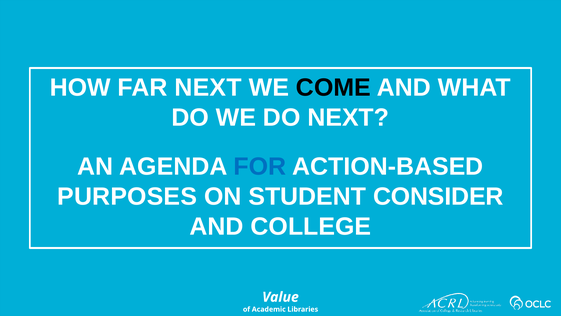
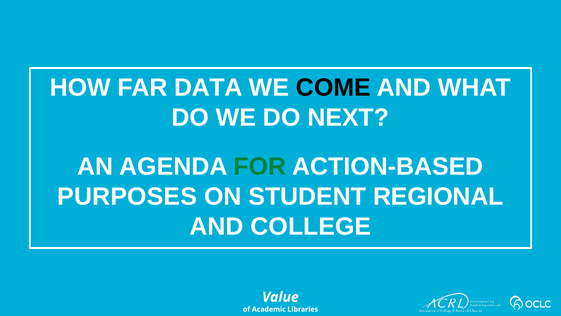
FAR NEXT: NEXT -> DATA (208, 87)
FOR colour: blue -> green (260, 166)
CONSIDER: CONSIDER -> REGIONAL (438, 196)
